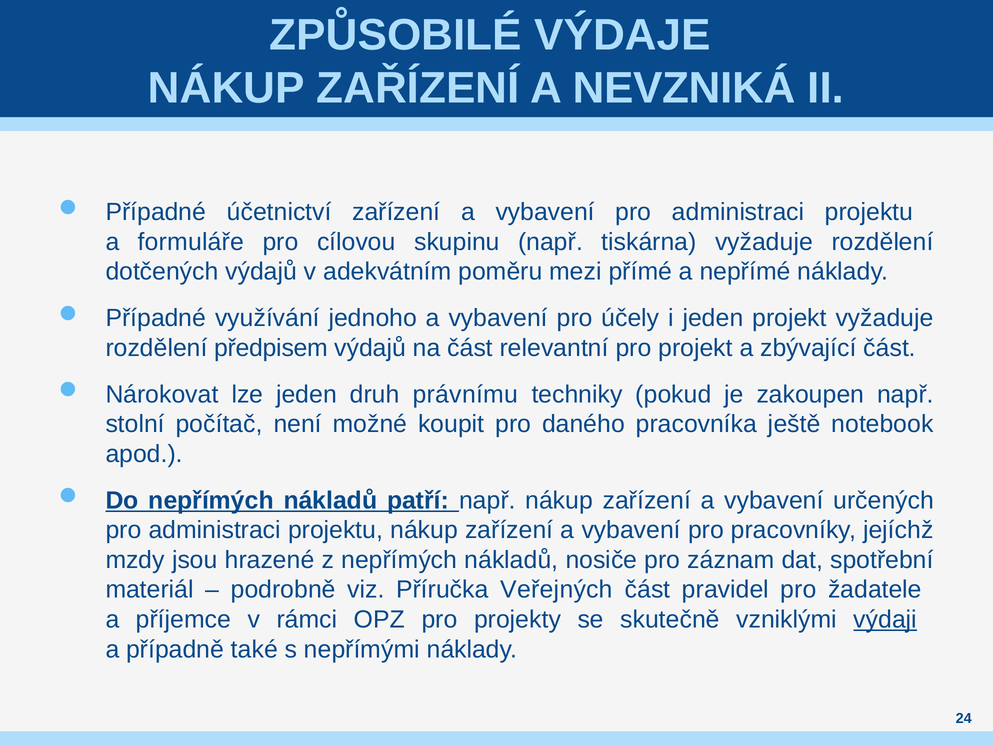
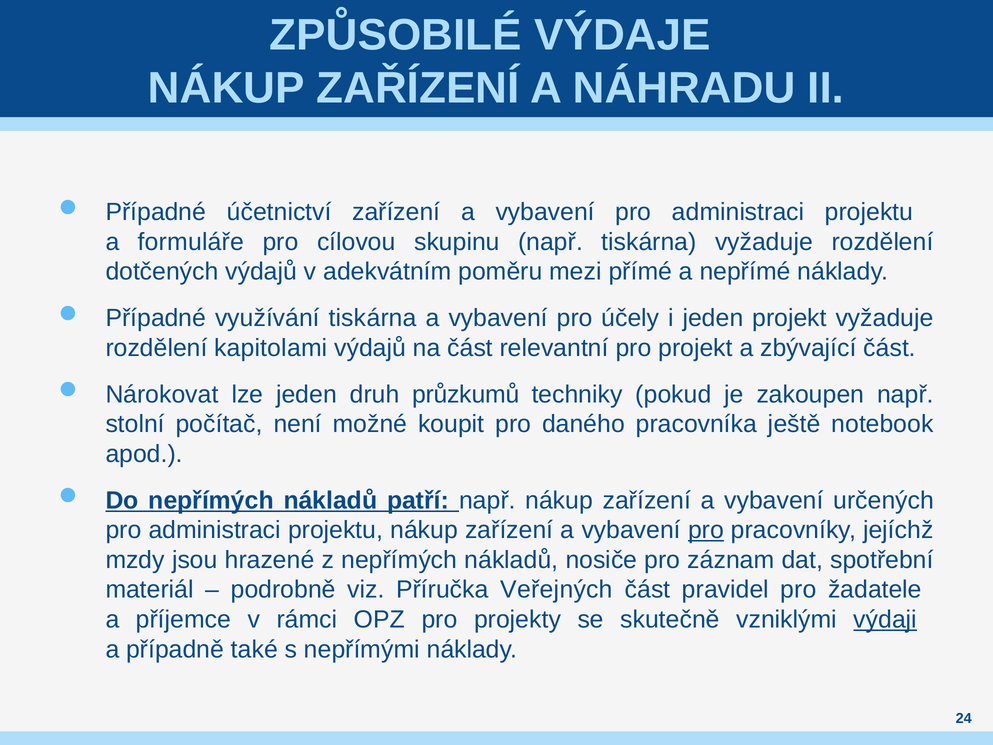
NEVZNIKÁ: NEVZNIKÁ -> NÁHRADU (684, 88)
využívání jednoho: jednoho -> tiskárna (373, 318)
předpisem: předpisem -> kapitolami (271, 348)
právnímu: právnímu -> průzkumů (466, 394)
pro underline: none -> present (706, 530)
